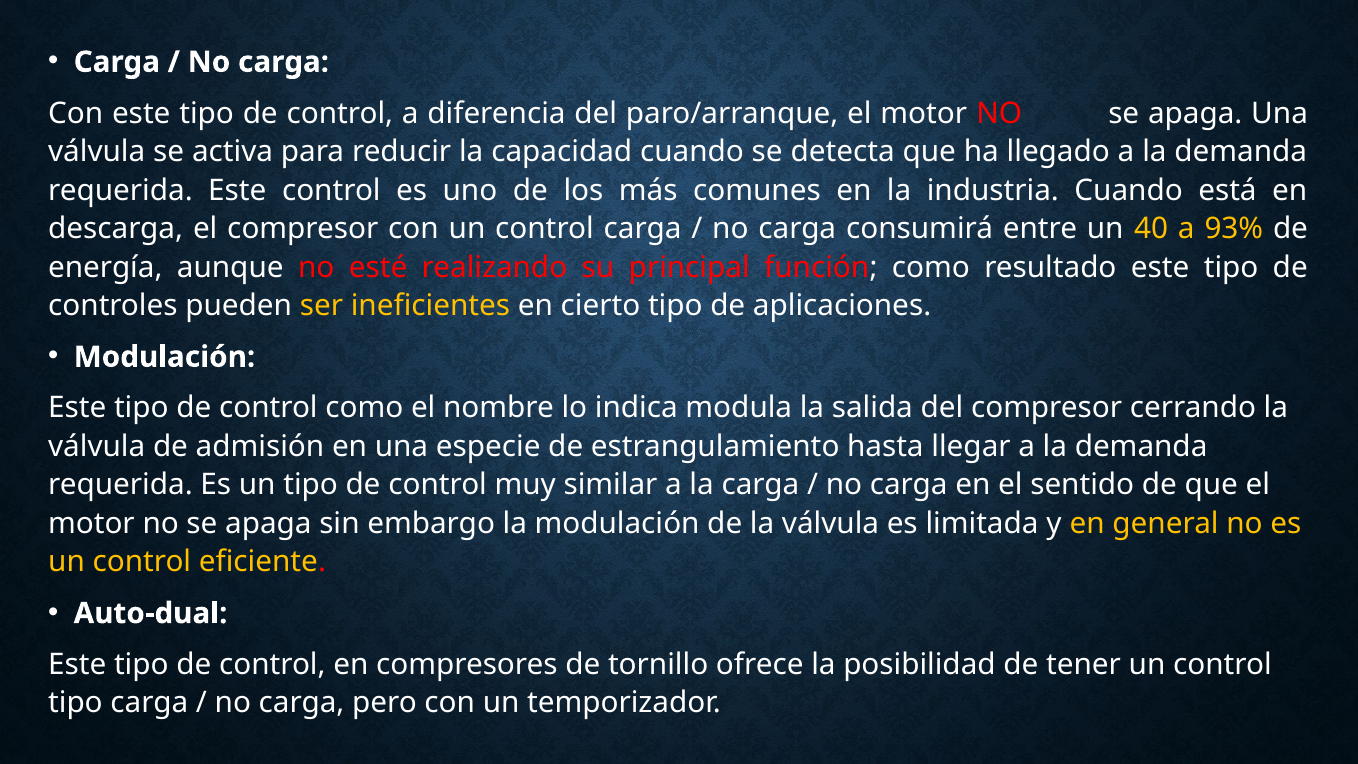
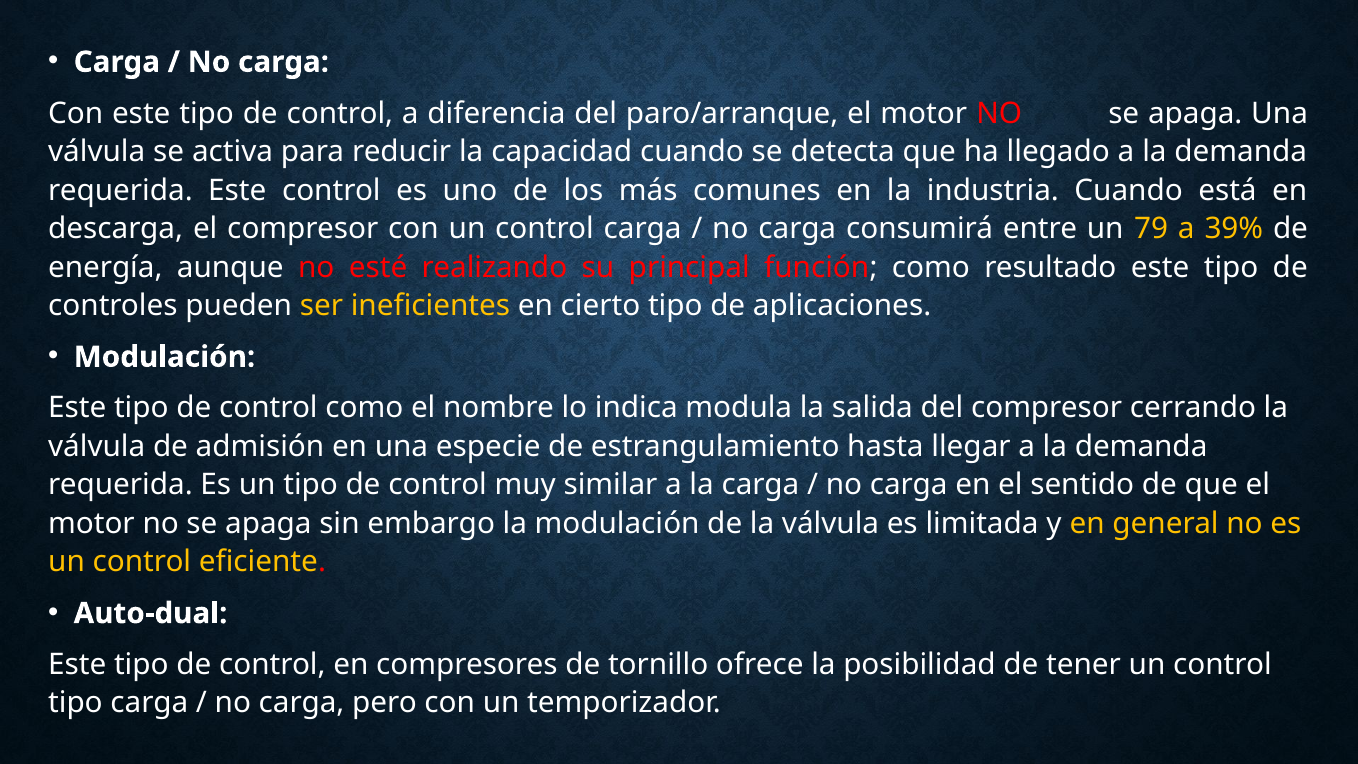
40: 40 -> 79 (1151, 229)
93%: 93% -> 39% (1234, 229)
